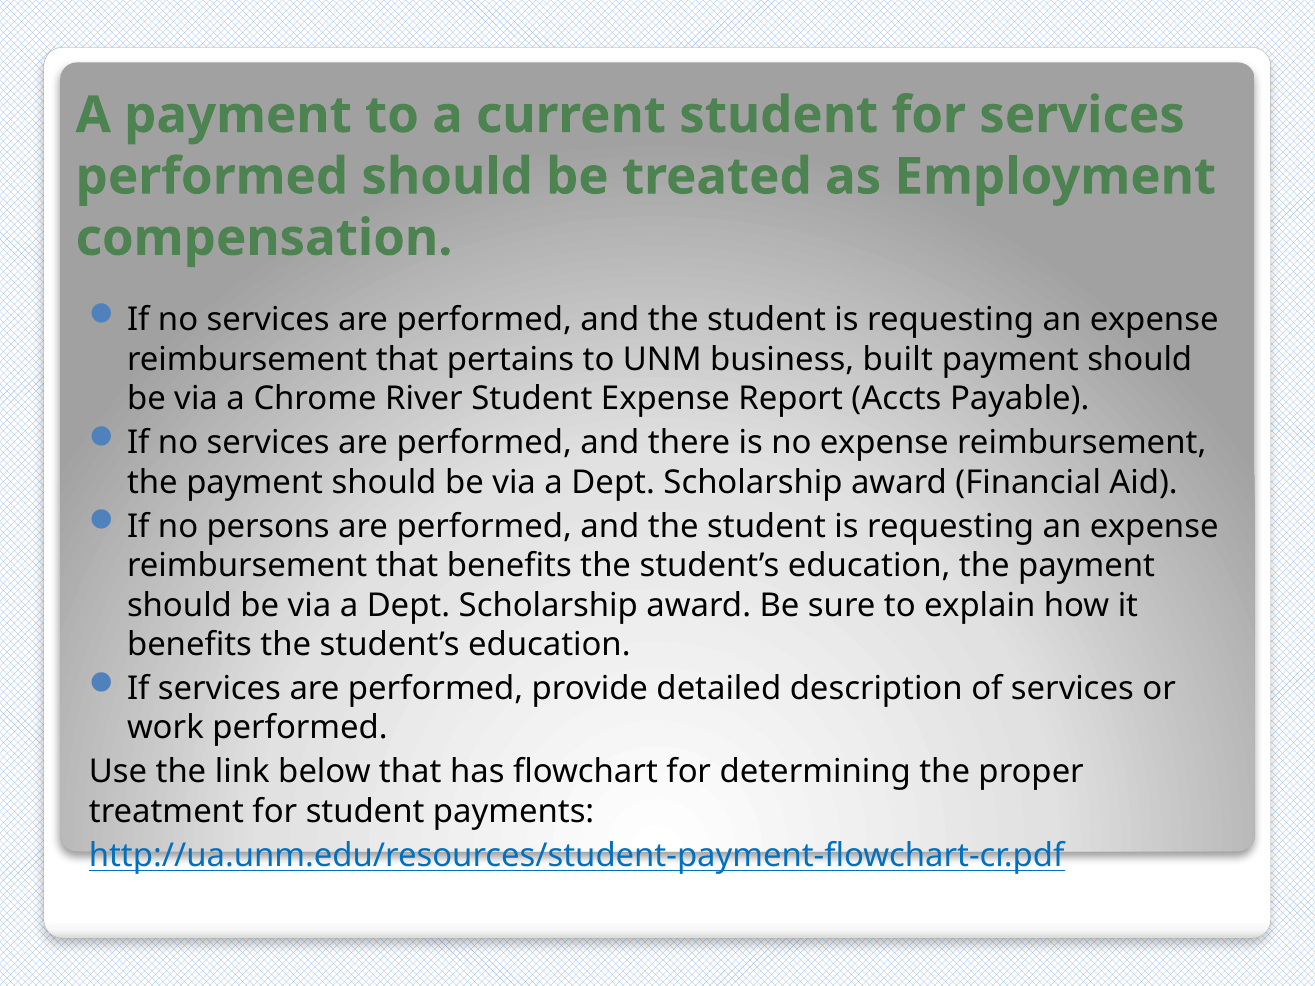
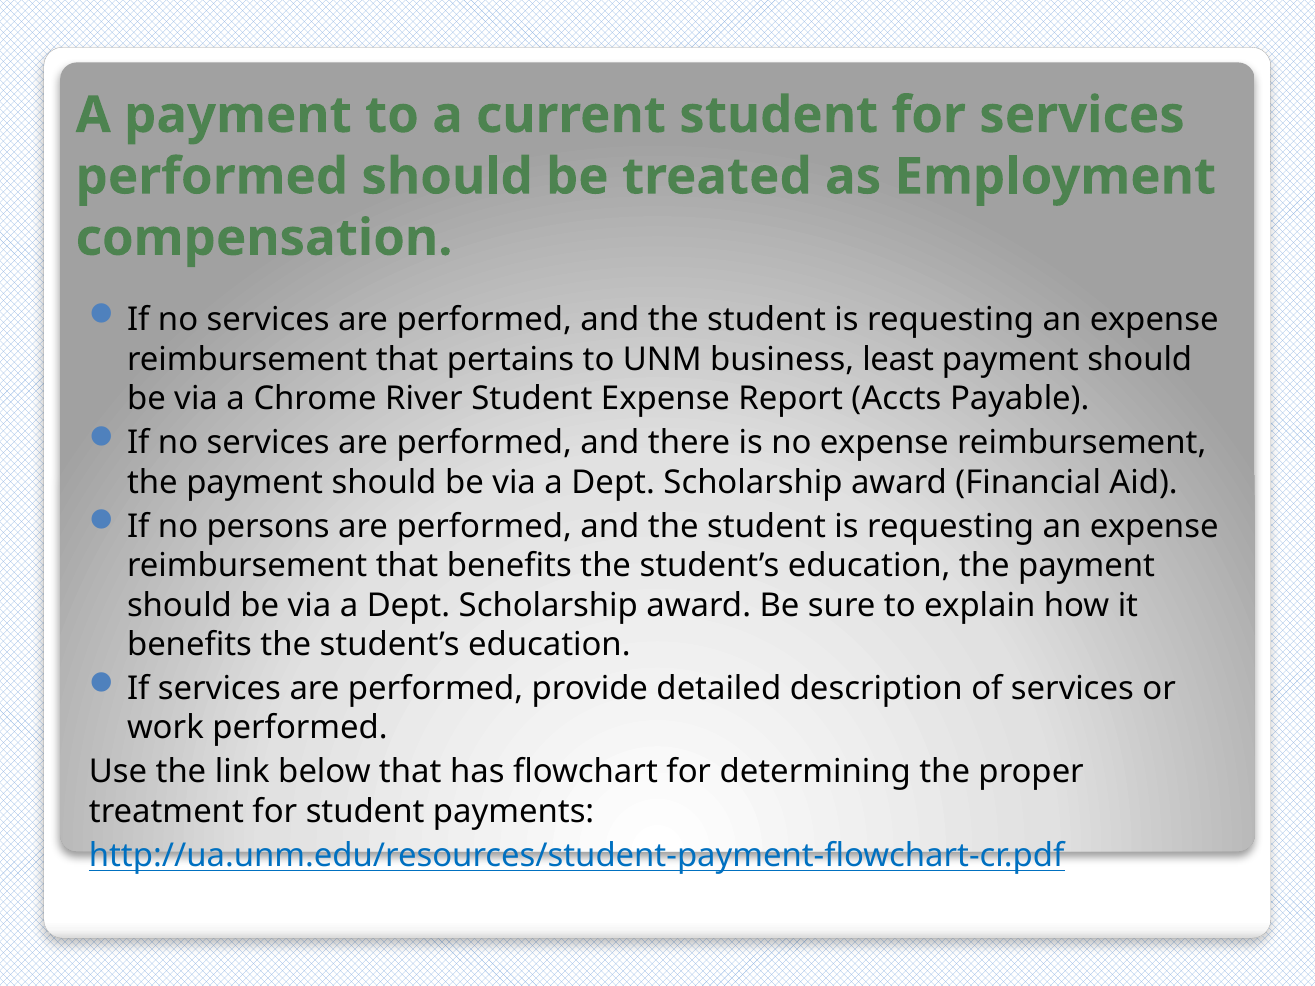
built: built -> least (898, 360)
